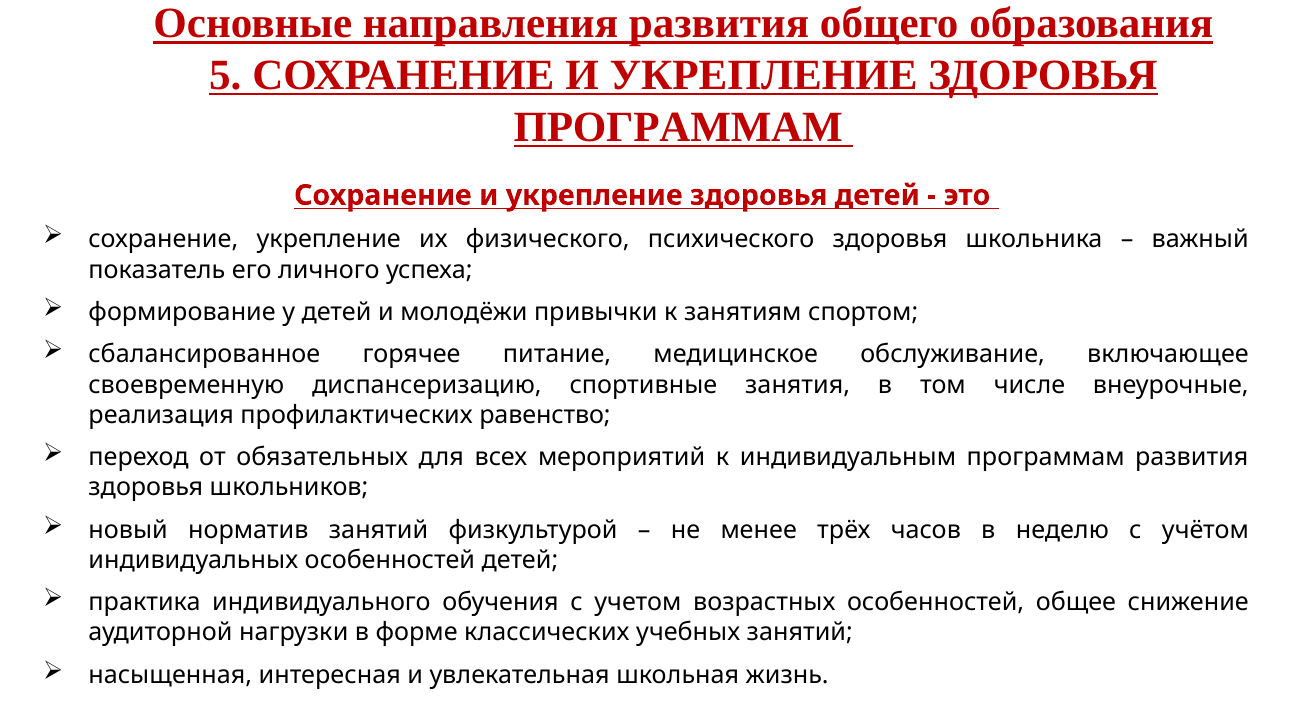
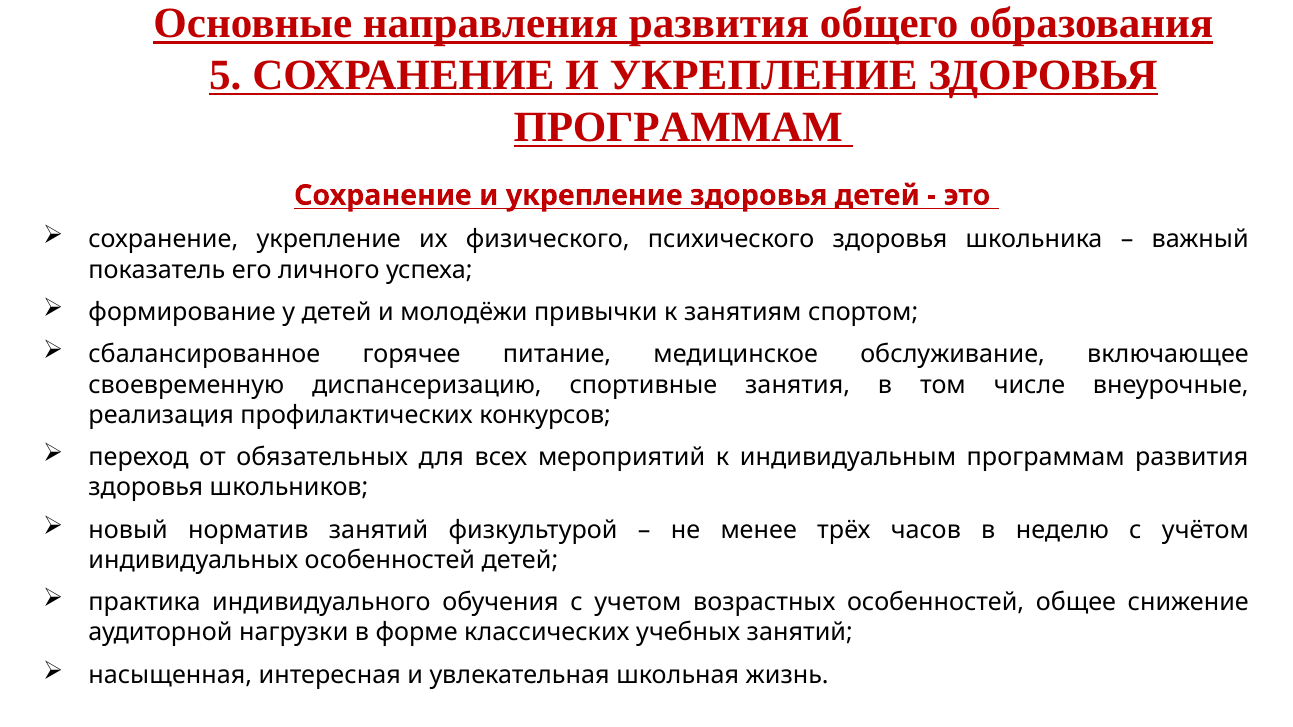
равенство: равенство -> конкурсов (545, 415)
